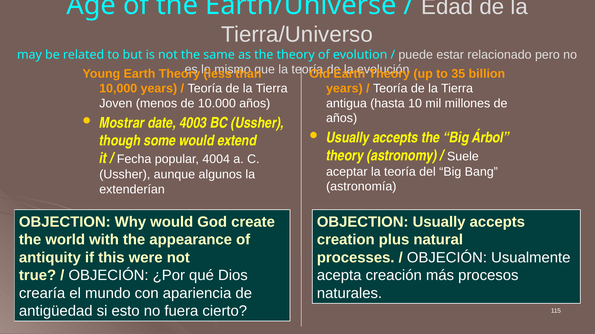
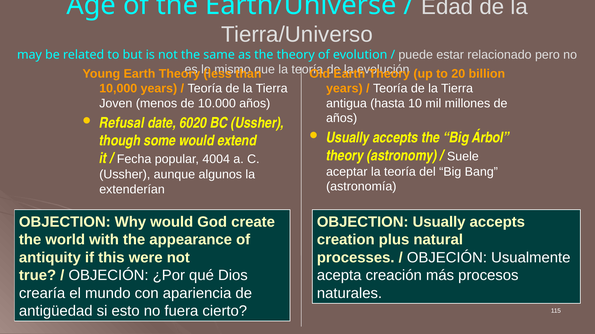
35: 35 -> 20 (458, 74)
Mostrar: Mostrar -> Refusal (122, 123)
4003: 4003 -> 6020 (193, 123)
